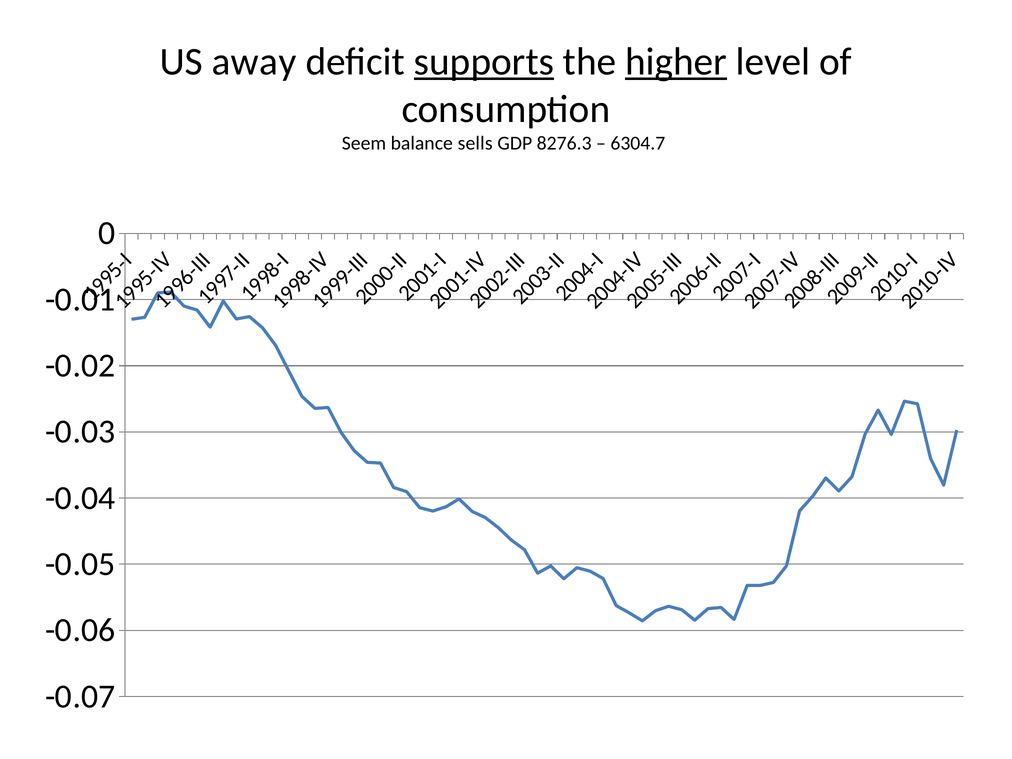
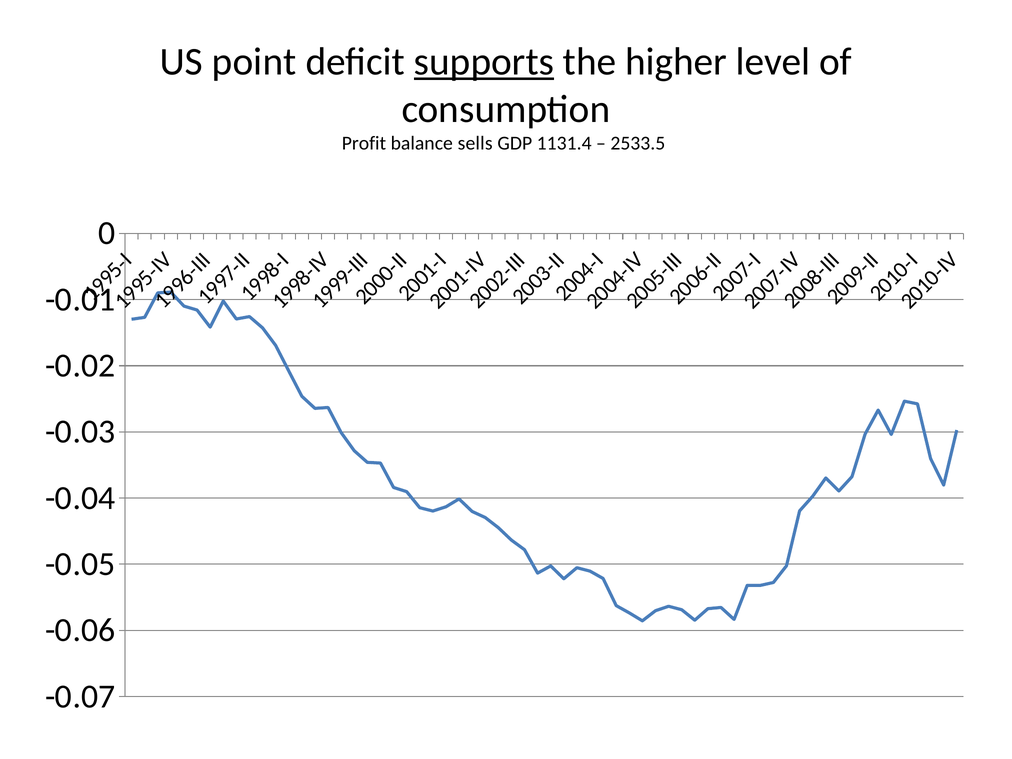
away: away -> point (254, 62)
higher underline: present -> none (676, 62)
Seem: Seem -> Profit (364, 143)
8276.3: 8276.3 -> 1131.4 (564, 143)
6304.7: 6304.7 -> 2533.5 (638, 143)
